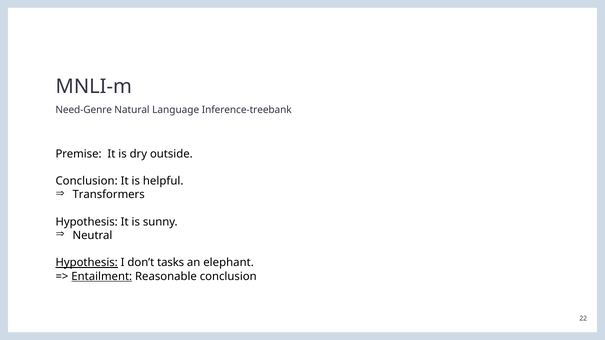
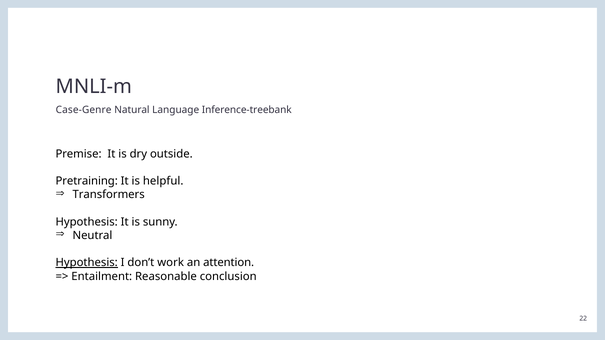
Need-Genre: Need-Genre -> Case-Genre (84, 110)
Conclusion: Conclusion -> Pretraining (87, 181)
tasks: tasks -> work (171, 263)
elephant: elephant -> attention (229, 263)
Entailment underline: present -> none (102, 277)
